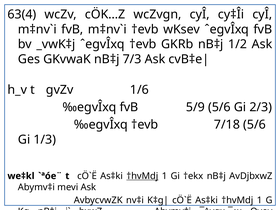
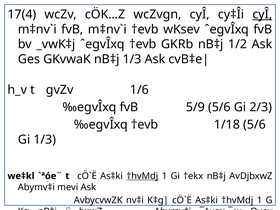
63(4: 63(4 -> 17(4 (22, 14)
cyÎ underline: none -> present (262, 14)
nB‡j 7/3: 7/3 -> 1/3 (132, 59)
7/18: 7/18 -> 1/18 (227, 125)
